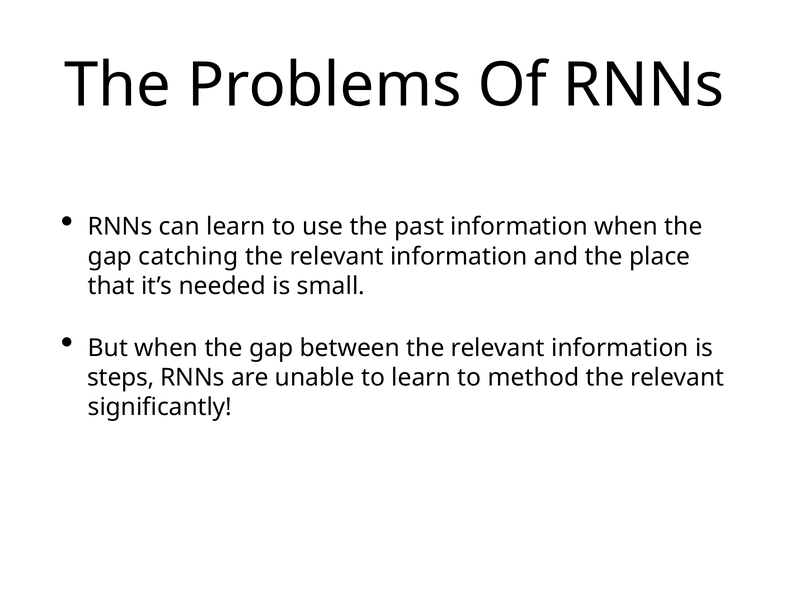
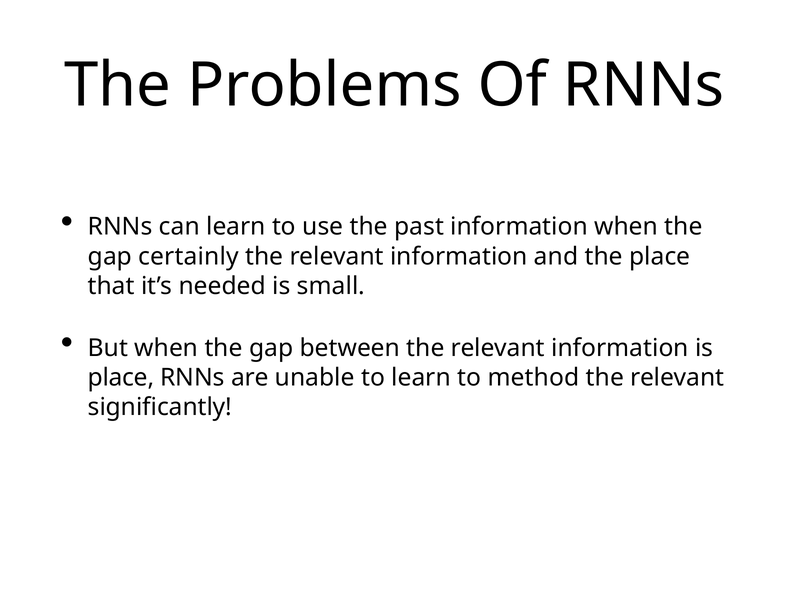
catching: catching -> certainly (189, 256)
steps: steps -> place (121, 377)
